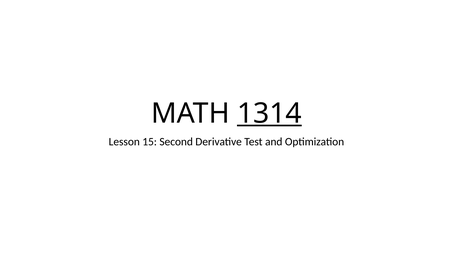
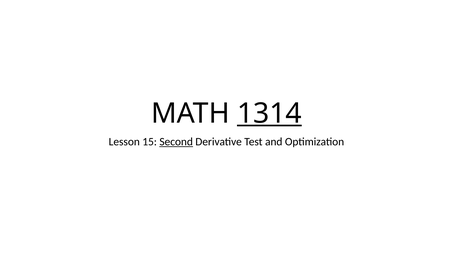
Second underline: none -> present (176, 142)
